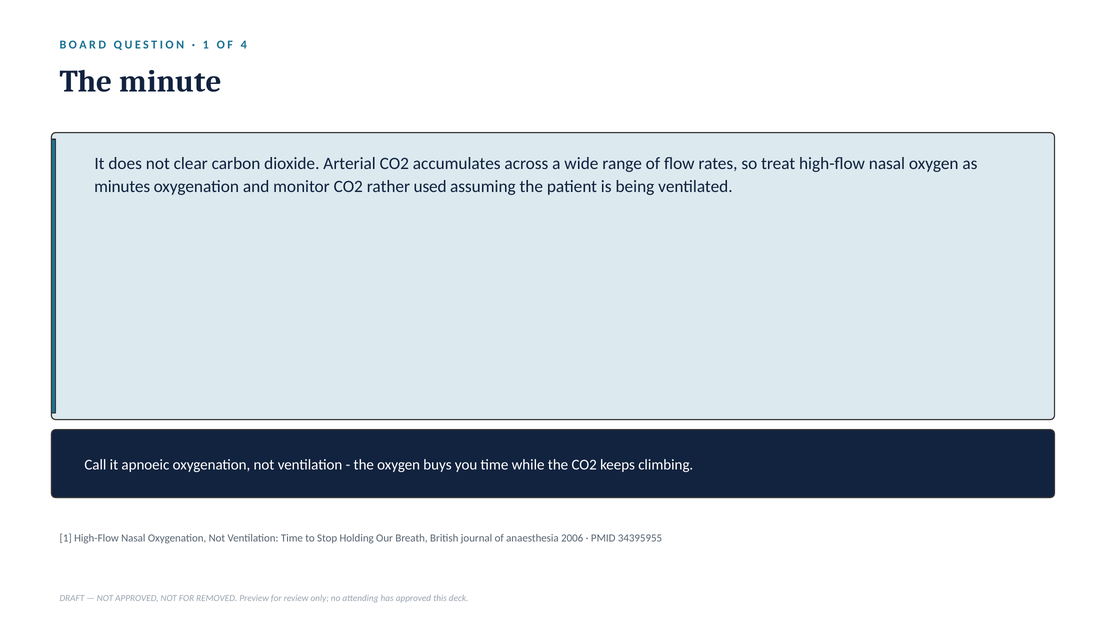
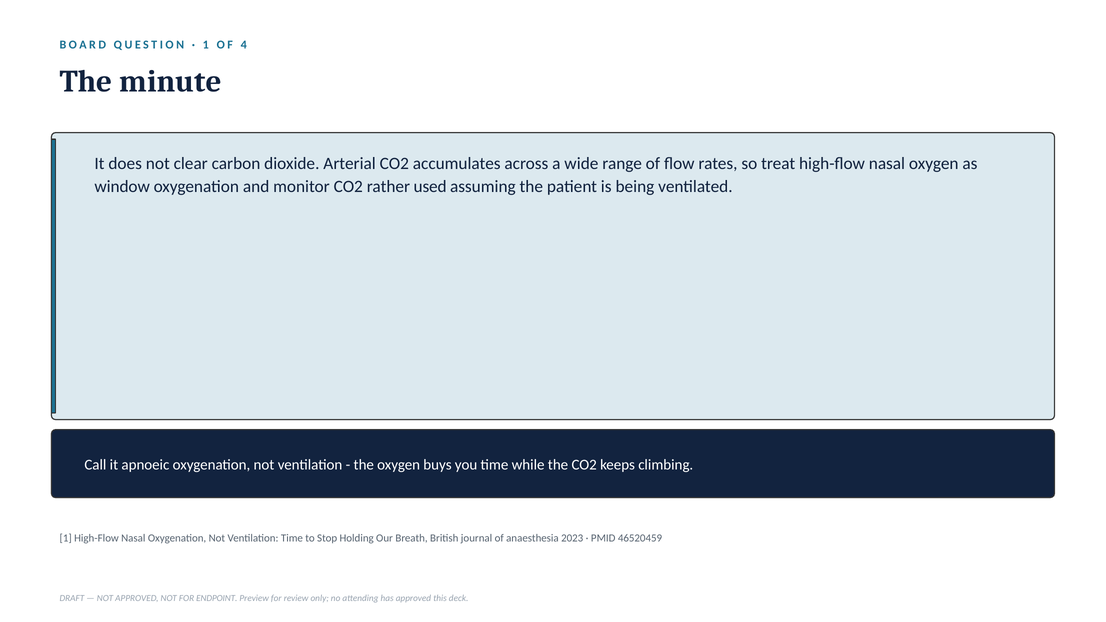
minutes: minutes -> window (122, 186)
2006: 2006 -> 2023 (572, 538)
34395955: 34395955 -> 46520459 (640, 538)
REMOVED: REMOVED -> ENDPOINT (217, 598)
